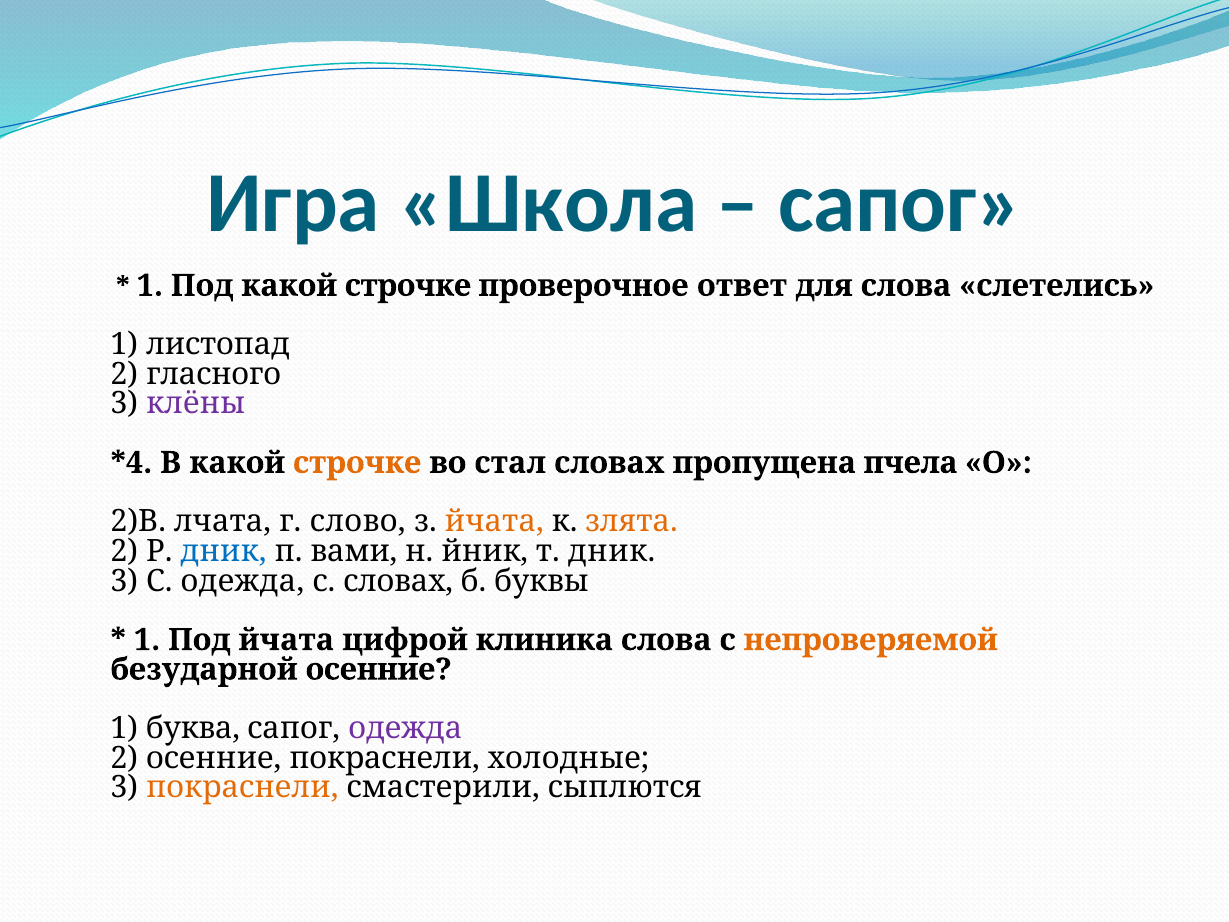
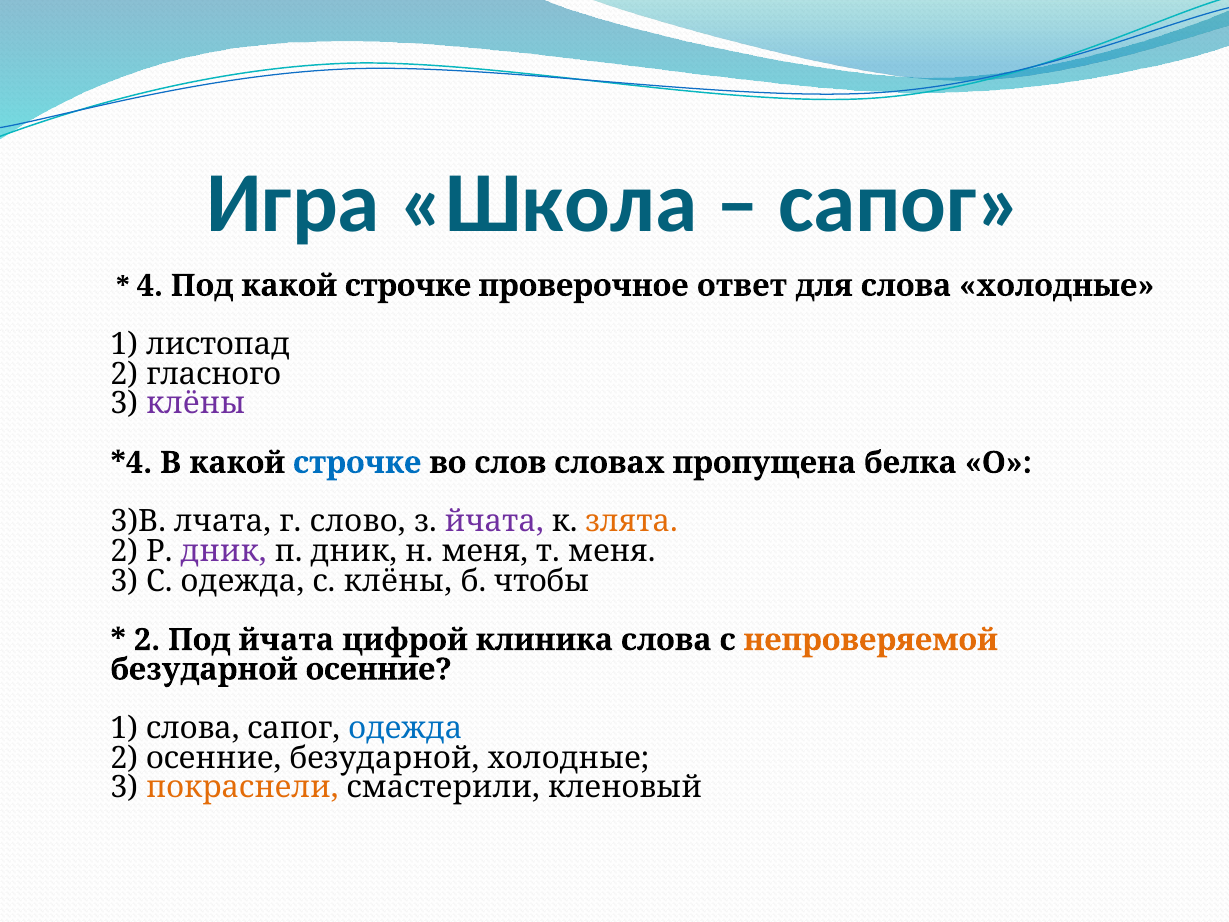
1: 1 -> 4 (150, 286)
слова слетелись: слетелись -> холодные (1057, 286)
строчке colour: orange -> blue (357, 463)
стал: стал -> слов (510, 463)
пчела: пчела -> белка (910, 463)
2)В: 2)В -> 3)В (138, 522)
йчата colour: orange -> purple (494, 522)
дник colour: blue -> purple (223, 551)
п вами: вами -> дник (354, 551)
н йник: йник -> меня (485, 551)
т дник: дник -> меня (612, 551)
с словах: словах -> клёны (398, 581)
буквы: буквы -> чтобы (542, 581)
1: 1 -> 2 (147, 640)
1 буква: буква -> слова (193, 728)
одежда colour: purple -> blue (405, 728)
осенние покраснели: покраснели -> безударной (384, 758)
сыплются: сыплются -> кленовый (625, 787)
